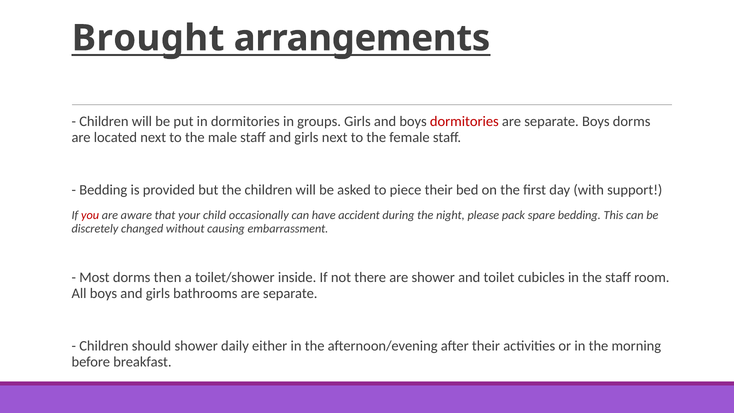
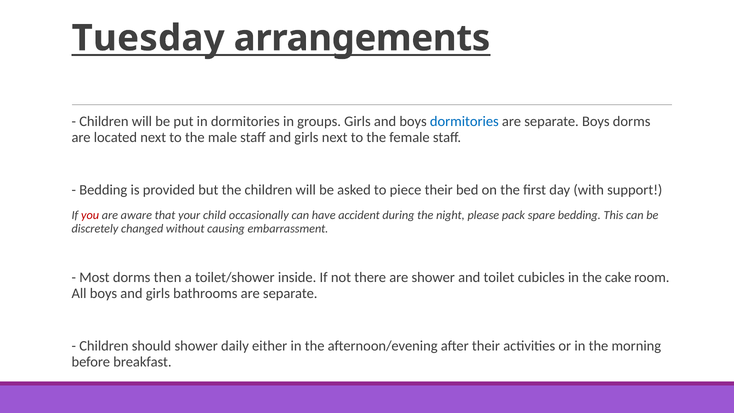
Brought: Brought -> Tuesday (148, 38)
dormitories colour: red -> blue (464, 122)
the staff: staff -> cake (618, 278)
